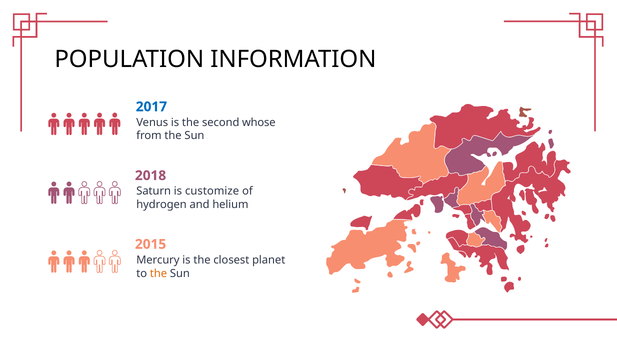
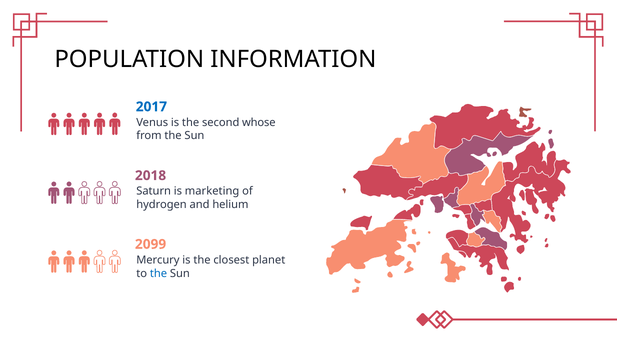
customize: customize -> marketing (212, 191)
2015: 2015 -> 2099 (151, 244)
the colour: orange -> blue (159, 274)
